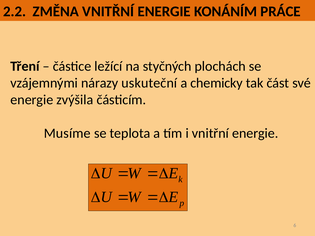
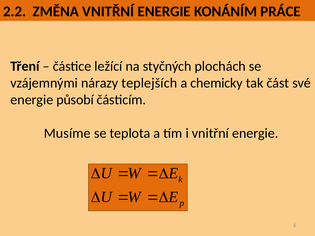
uskuteční: uskuteční -> teplejších (149, 83)
zvýšila: zvýšila -> působí (75, 100)
